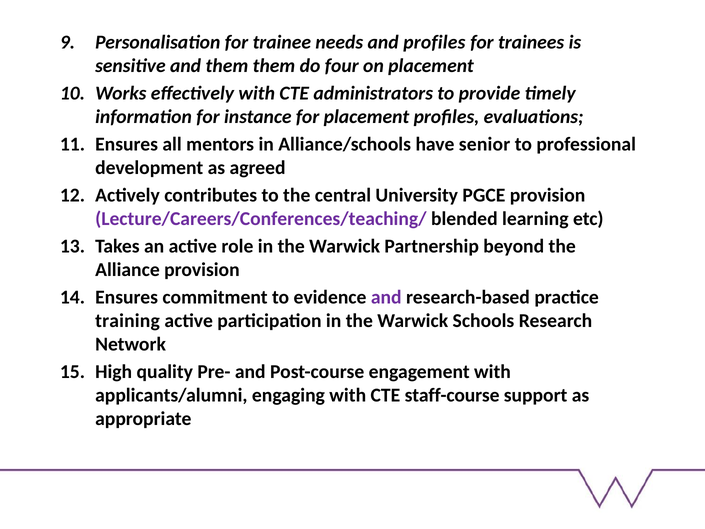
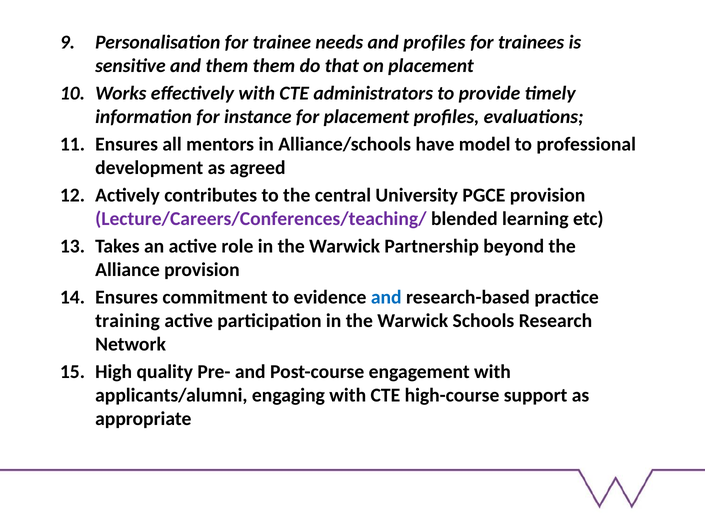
four: four -> that (342, 66)
senior: senior -> model (485, 144)
and colour: purple -> blue (386, 297)
staff-course: staff-course -> high-course (452, 395)
